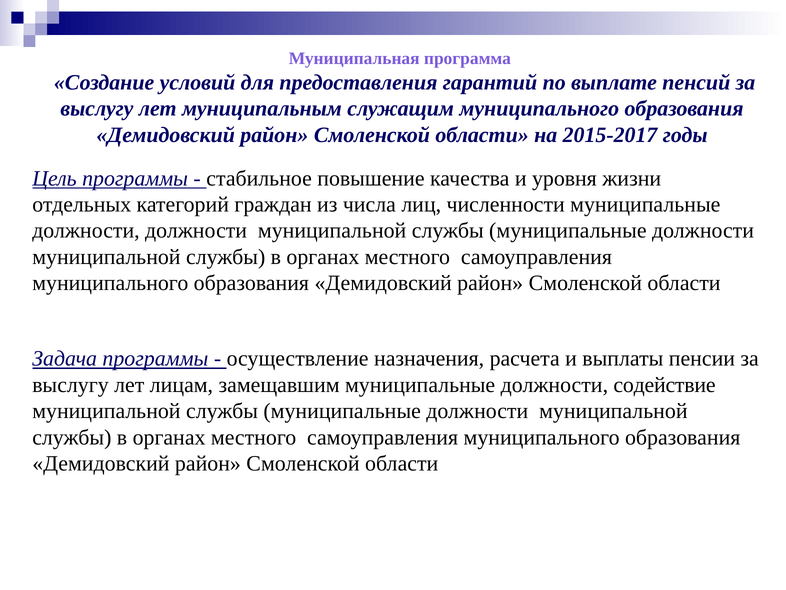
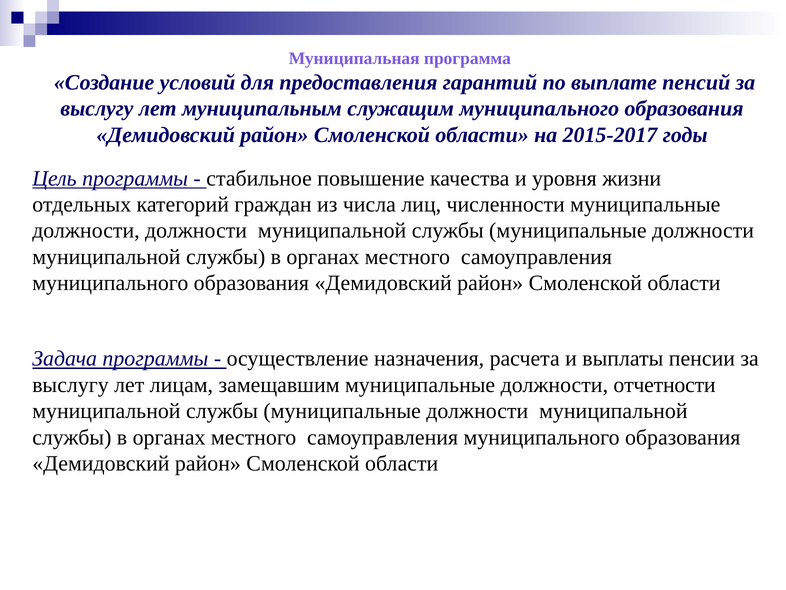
содействие: содействие -> отчетности (665, 385)
